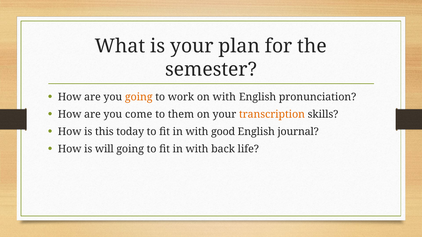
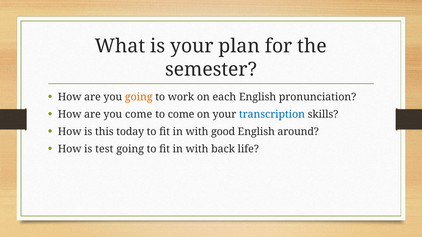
on with: with -> each (224, 97)
to them: them -> come (181, 115)
transcription colour: orange -> blue (272, 115)
journal: journal -> around (298, 132)
will: will -> test (104, 149)
